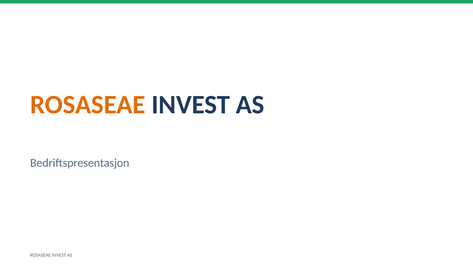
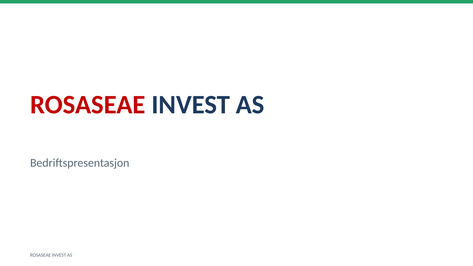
ROSASEAE colour: orange -> red (88, 105)
